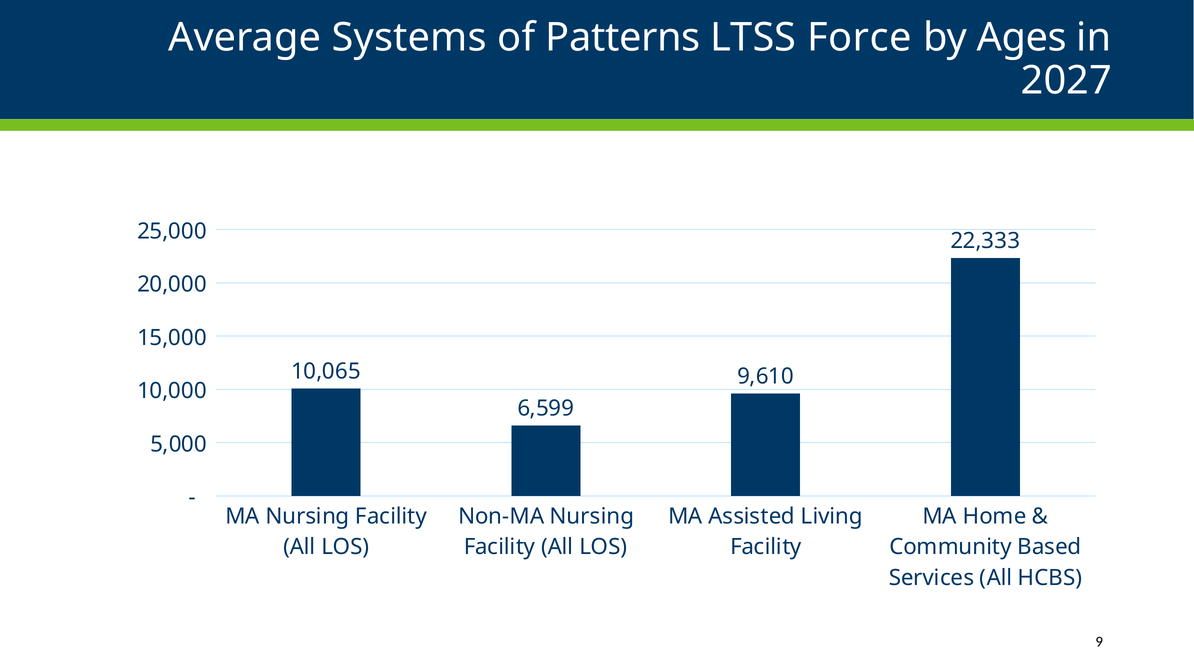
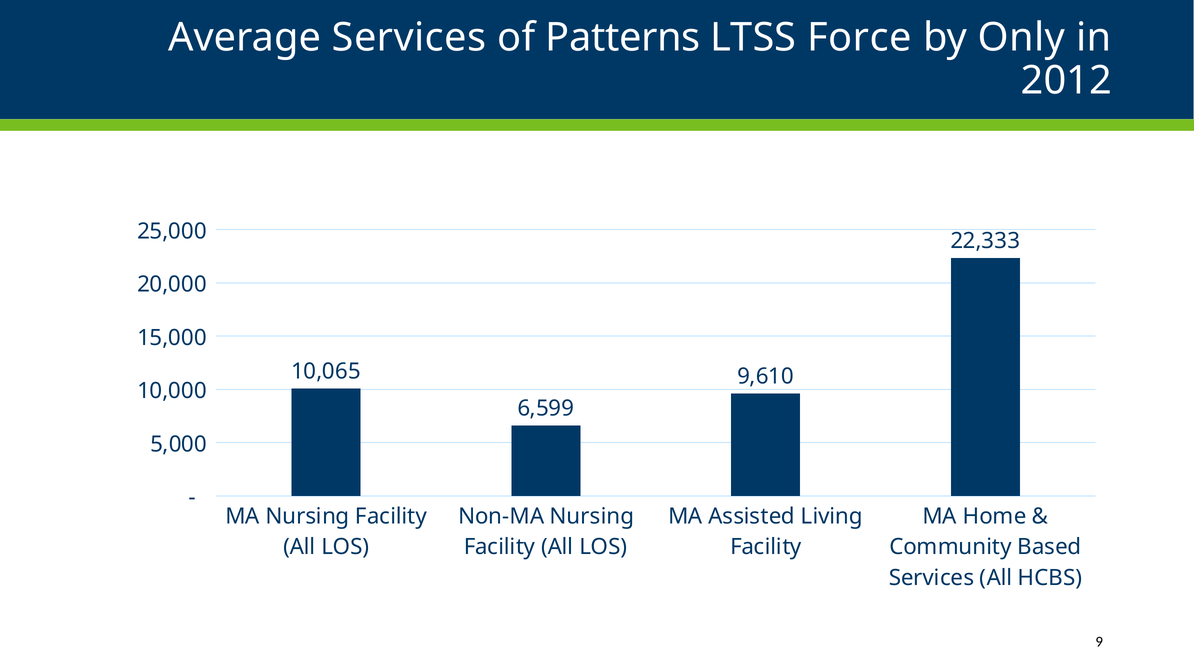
Average Systems: Systems -> Services (409, 38)
Ages: Ages -> Only (1021, 38)
2027: 2027 -> 2012 (1066, 81)
